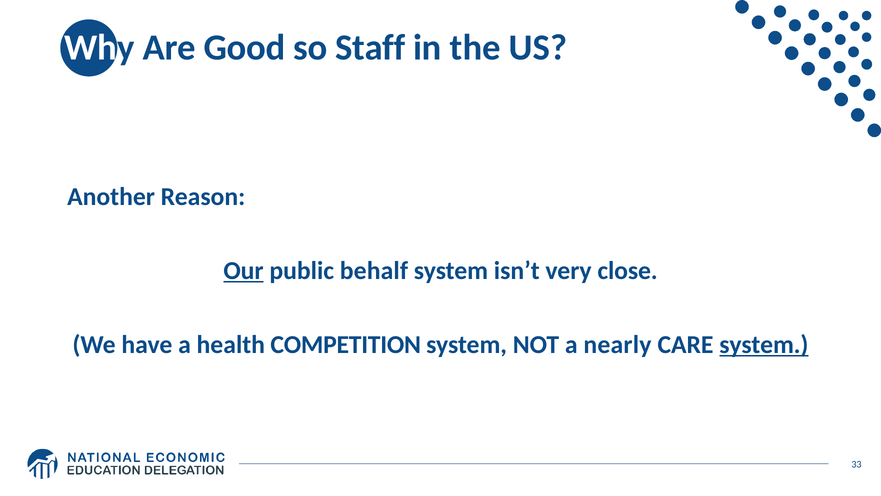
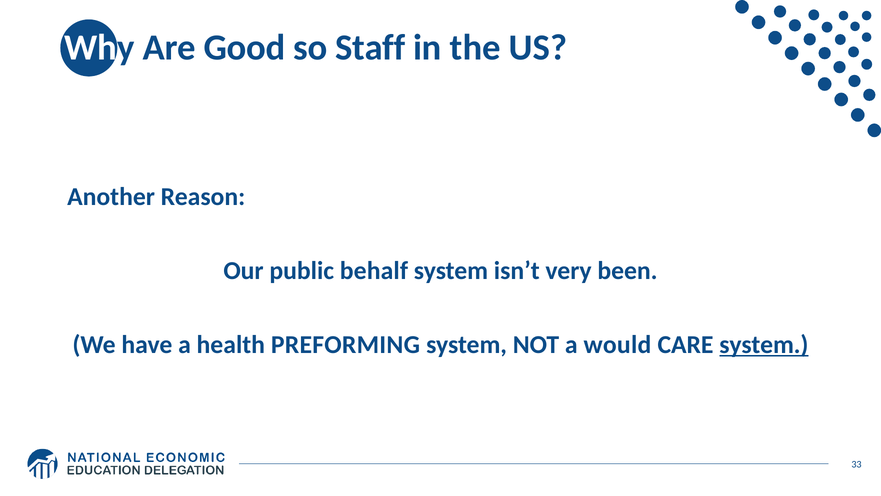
Our underline: present -> none (243, 271)
close: close -> been (627, 271)
COMPETITION: COMPETITION -> PREFORMING (345, 344)
nearly: nearly -> would (617, 344)
